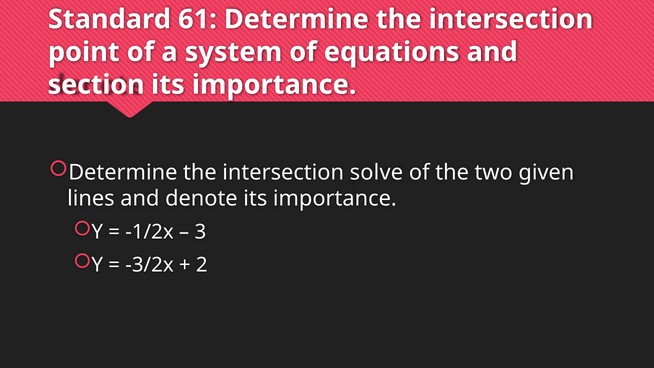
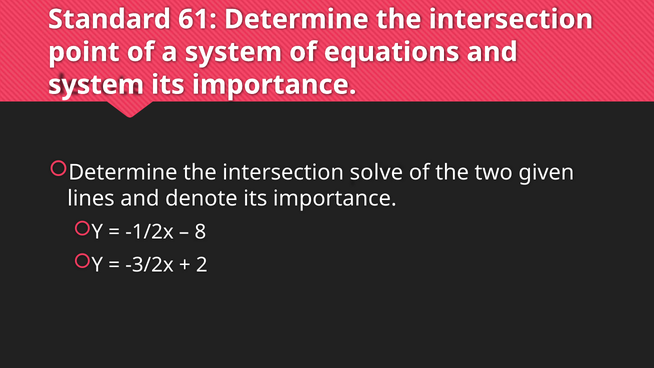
section: section -> system (96, 85)
3: 3 -> 8 (200, 232)
